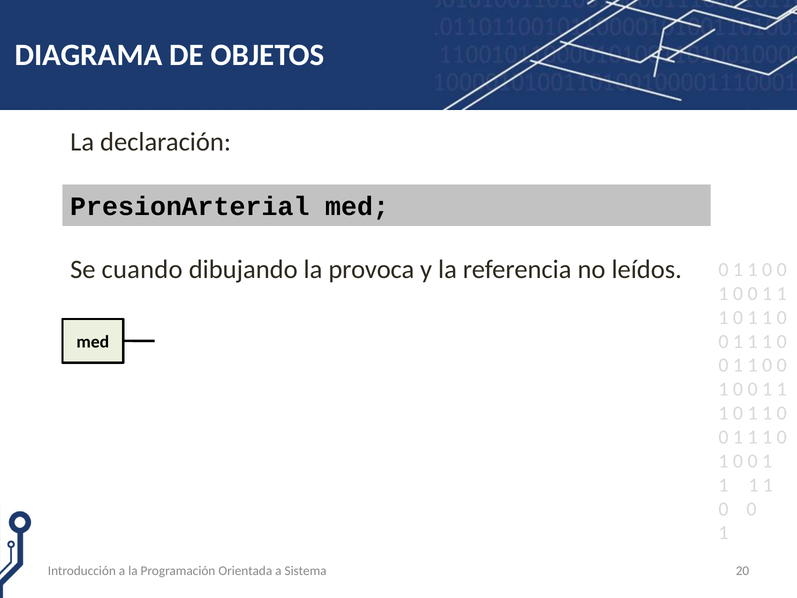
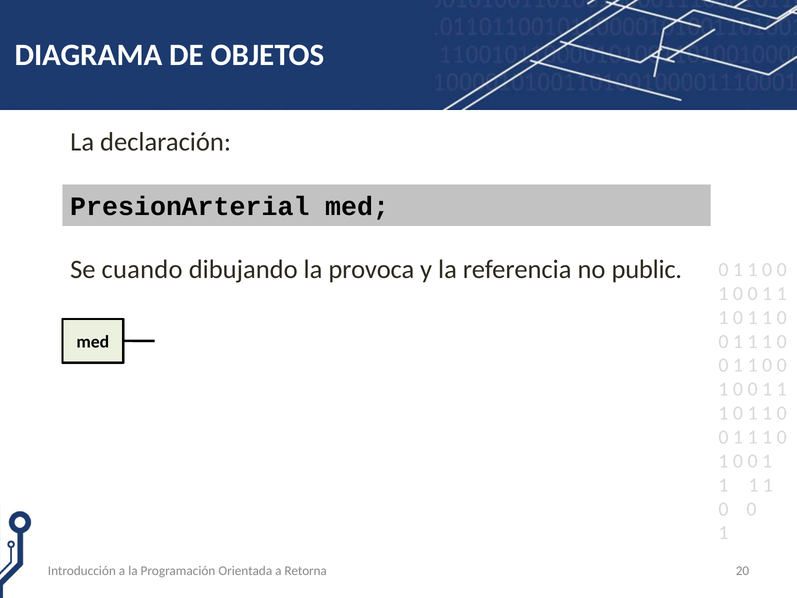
leídos: leídos -> public (647, 269)
Sistema: Sistema -> Retorna (306, 571)
